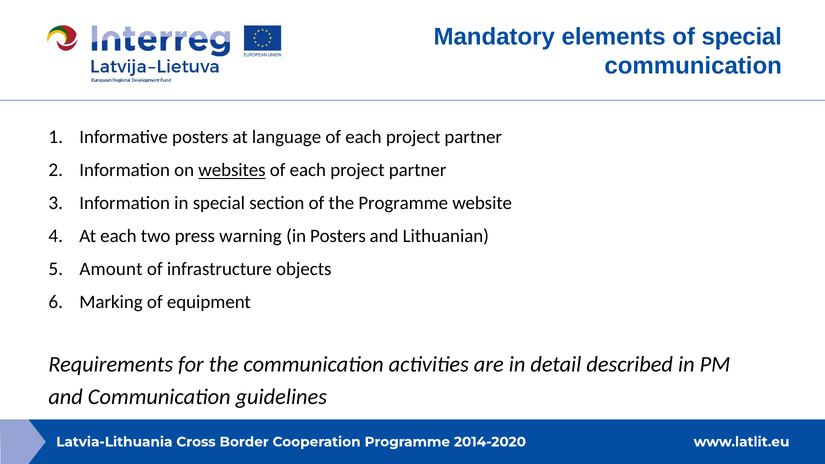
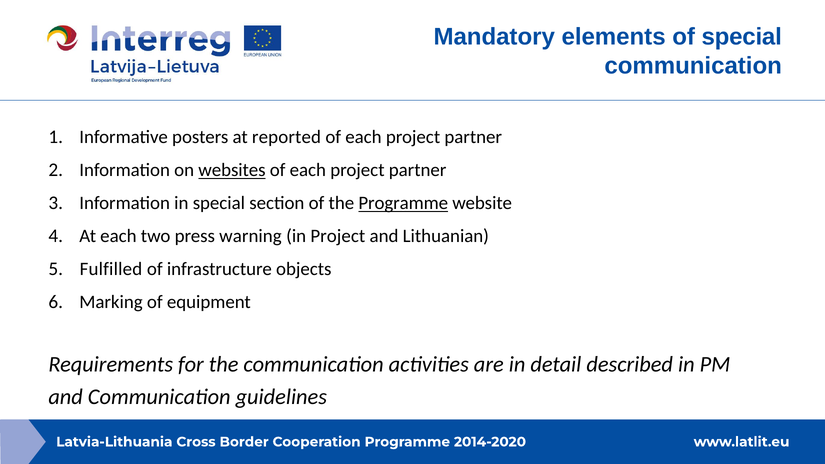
language: language -> reported (286, 137)
Programme underline: none -> present (403, 203)
in Posters: Posters -> Project (338, 236)
Amount: Amount -> Fulfilled (111, 269)
